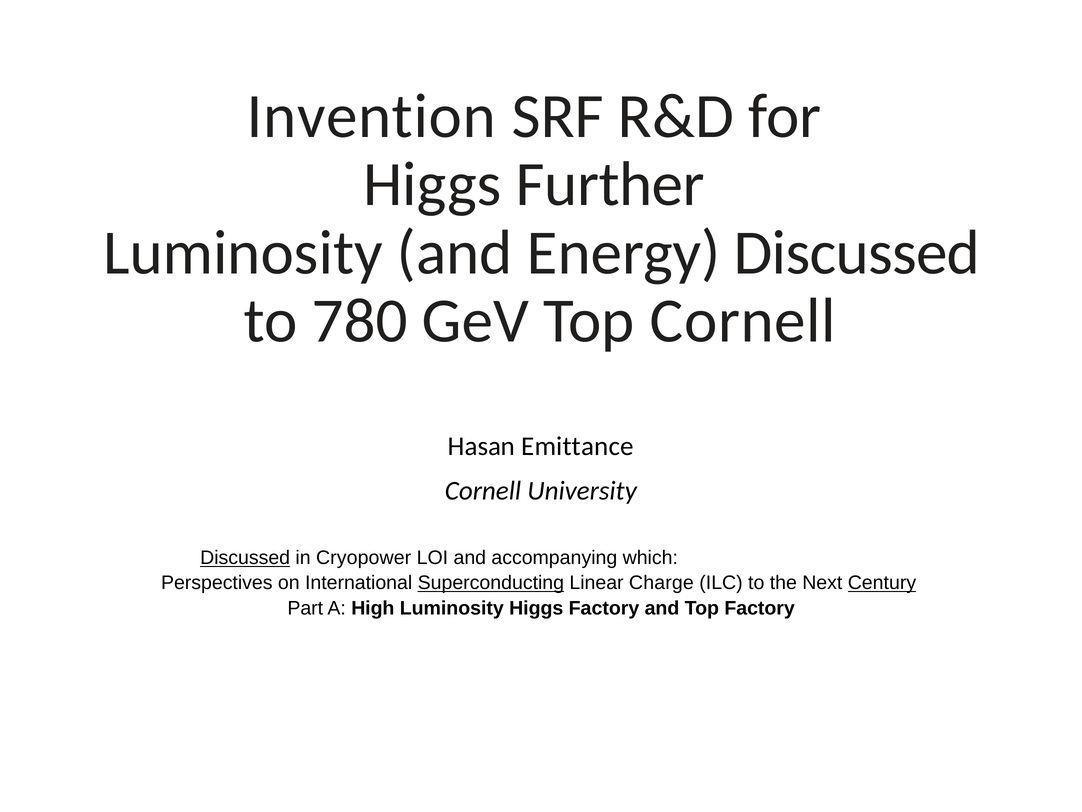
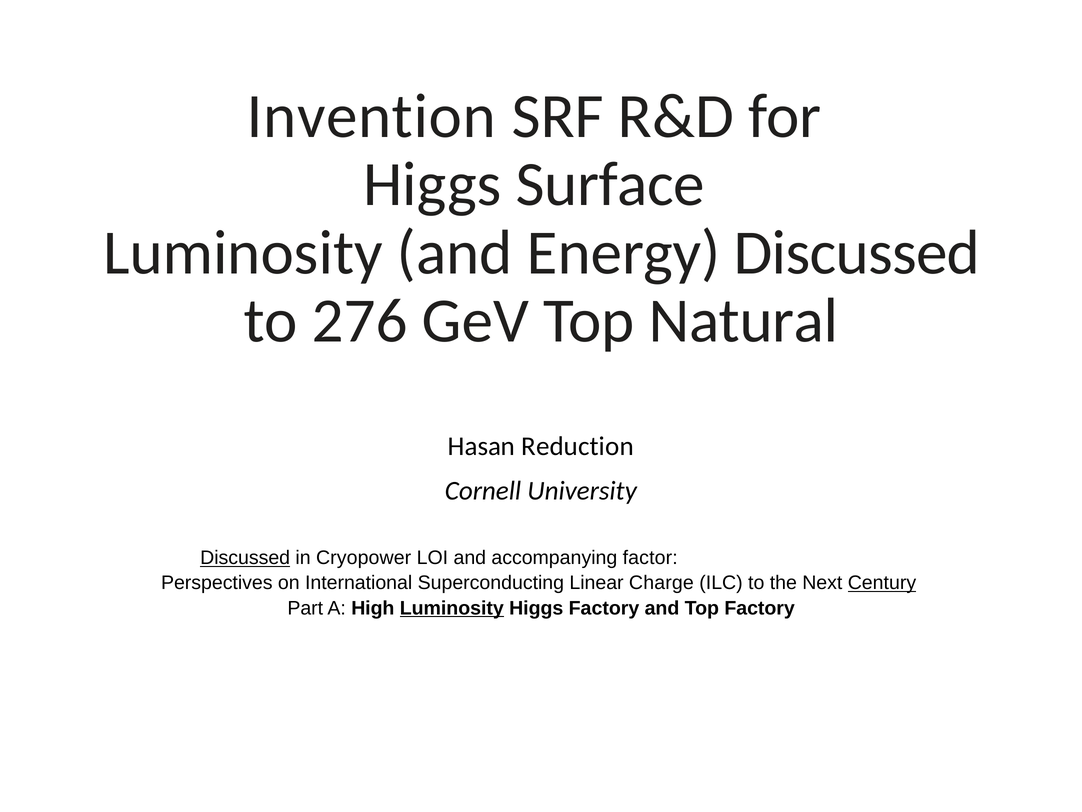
Further: Further -> Surface (610, 184)
780: 780 -> 276 (360, 321)
Top Cornell: Cornell -> Natural (743, 321)
Emittance: Emittance -> Reduction (577, 446)
which: which -> factor (650, 558)
Superconducting underline: present -> none (491, 583)
Luminosity underline: none -> present (452, 608)
